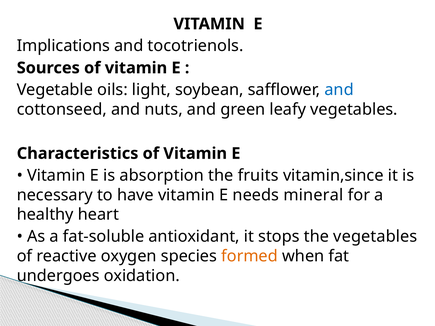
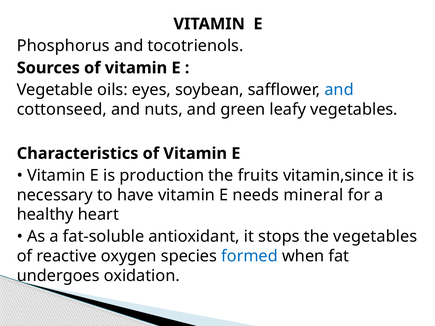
Implications: Implications -> Phosphorus (63, 46)
light: light -> eyes (151, 90)
absorption: absorption -> production (162, 176)
formed colour: orange -> blue (250, 256)
